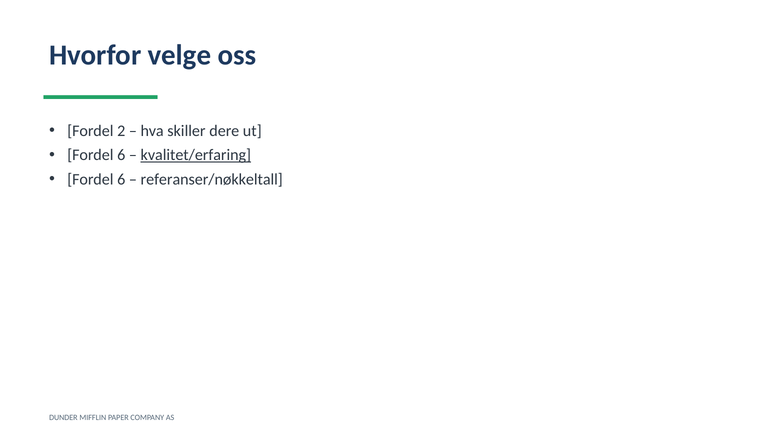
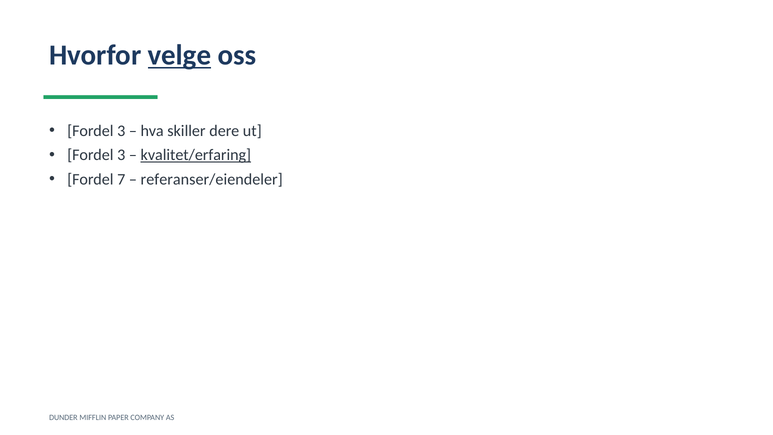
velge underline: none -> present (180, 55)
2: 2 -> 3 (121, 131)
6: 6 -> 3 (121, 155)
6: 6 -> 7 (121, 179)
referanser/nøkkeltall: referanser/nøkkeltall -> referanser/eiendeler (212, 179)
